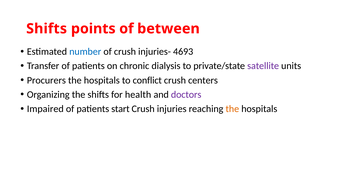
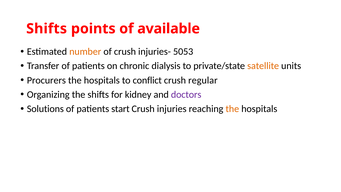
between: between -> available (169, 29)
number colour: blue -> orange (85, 52)
4693: 4693 -> 5053 (183, 52)
satellite colour: purple -> orange (263, 66)
centers: centers -> regular (203, 80)
health: health -> kidney (138, 94)
Impaired: Impaired -> Solutions (45, 109)
